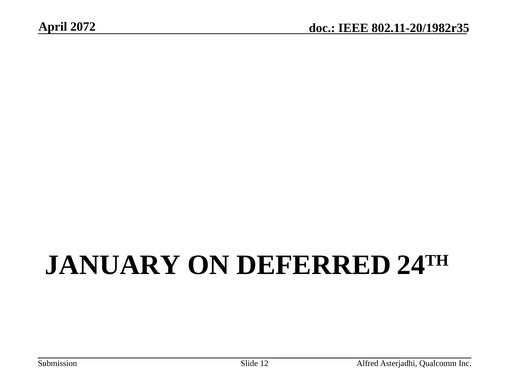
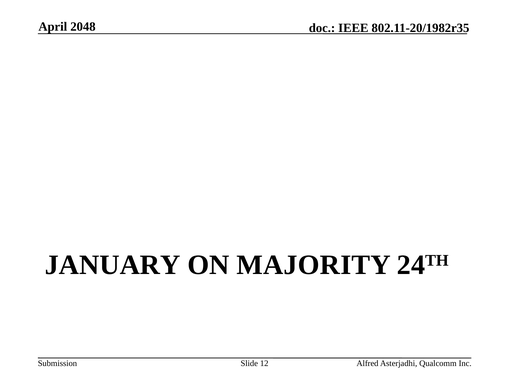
2072: 2072 -> 2048 (83, 27)
DEFERRED: DEFERRED -> MAJORITY (314, 265)
